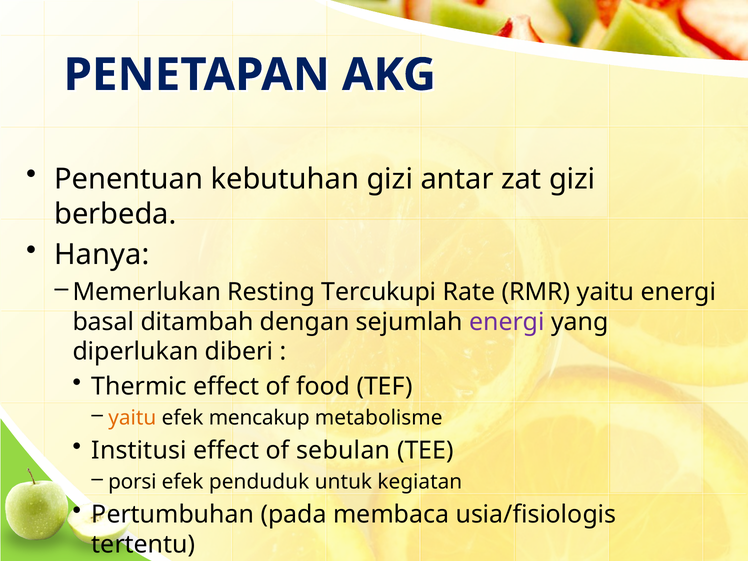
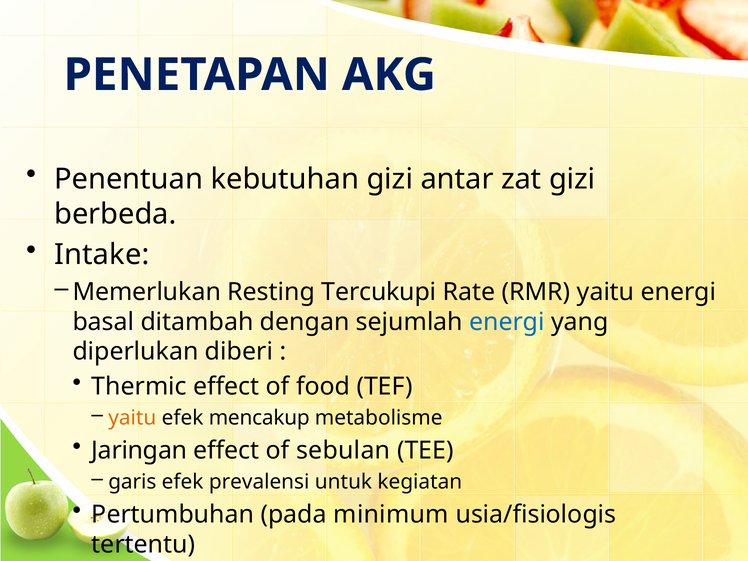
Hanya: Hanya -> Intake (102, 255)
energi colour: purple -> blue (507, 322)
Institusi: Institusi -> Jaringan (139, 451)
porsi: porsi -> garis (132, 482)
penduduk: penduduk -> prevalensi (259, 482)
membaca: membaca -> minimum (391, 515)
